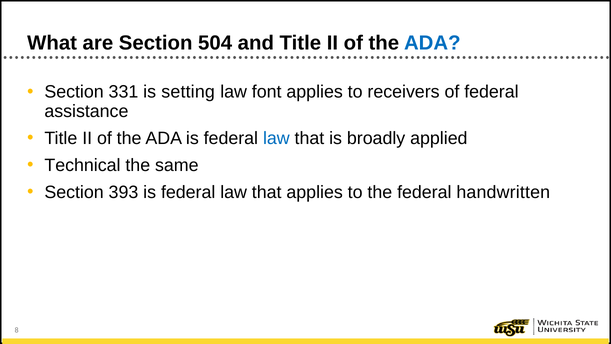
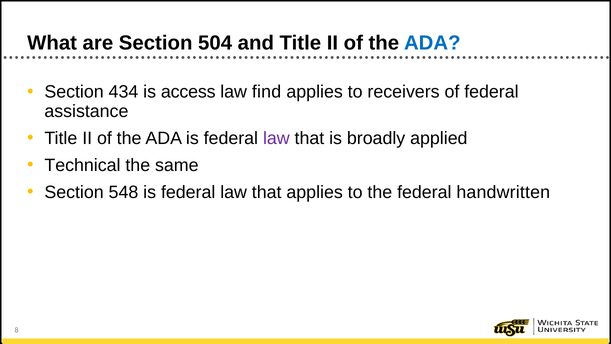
331: 331 -> 434 (123, 92)
setting: setting -> access (188, 92)
font: font -> find (267, 92)
law colour: blue -> purple (276, 138)
393: 393 -> 548 (123, 192)
